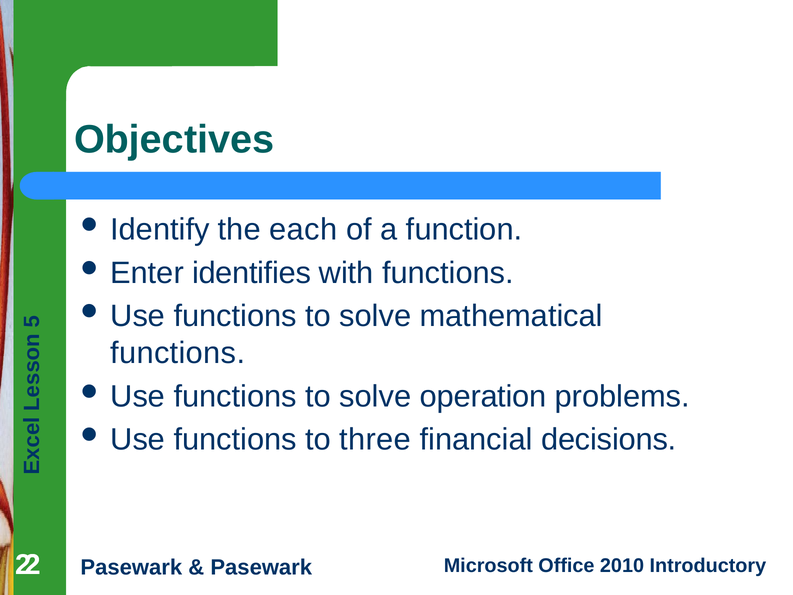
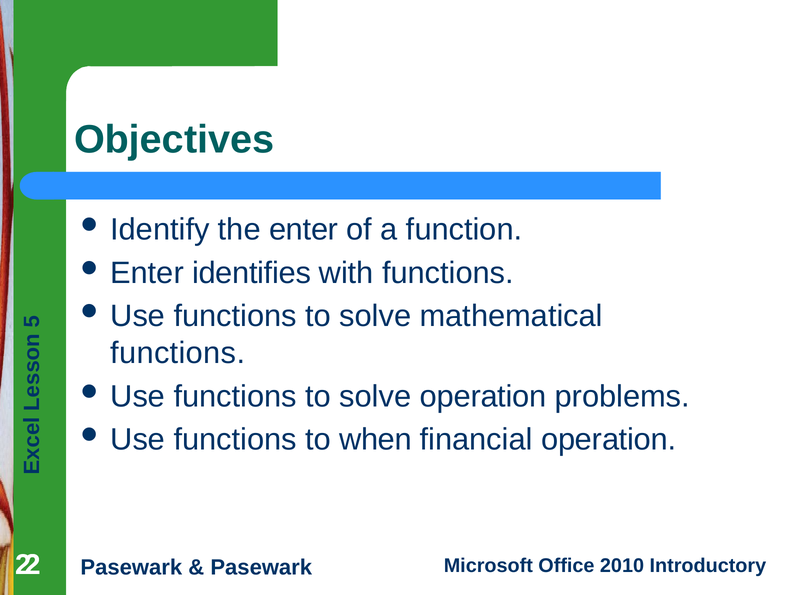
the each: each -> enter (304, 230)
three: three -> when (375, 439)
financial decisions: decisions -> operation (609, 439)
